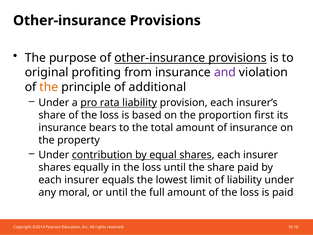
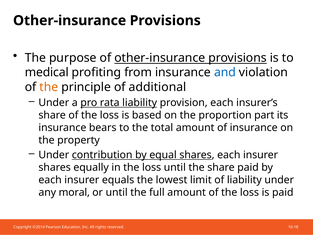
original: original -> medical (47, 72)
and colour: purple -> blue (225, 72)
first: first -> part (264, 115)
